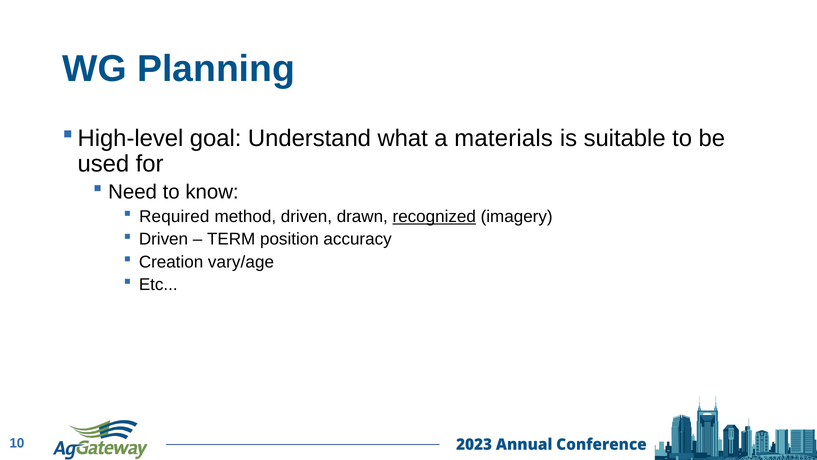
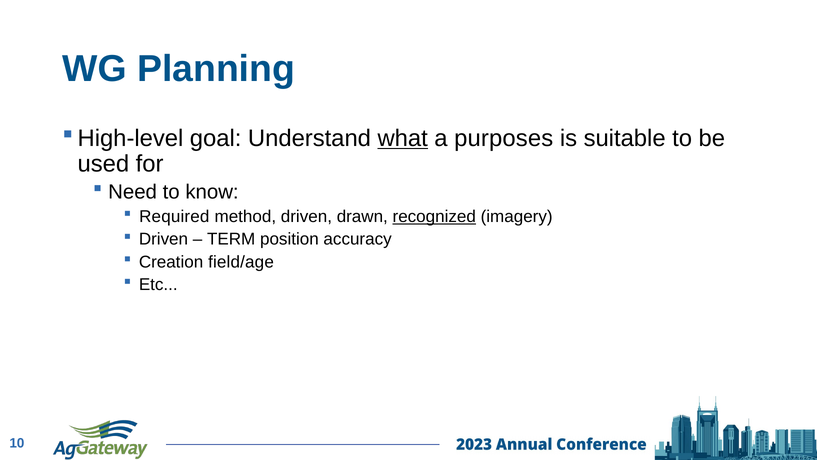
what underline: none -> present (403, 138)
materials: materials -> purposes (504, 138)
vary/age: vary/age -> field/age (241, 262)
